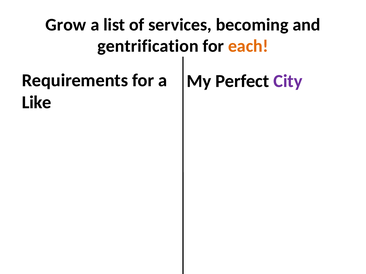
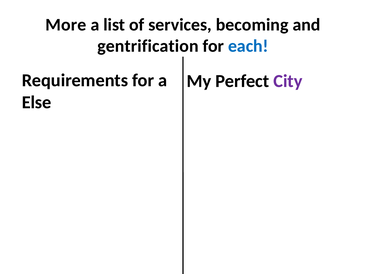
Grow: Grow -> More (66, 25)
each colour: orange -> blue (248, 46)
Like: Like -> Else (37, 103)
